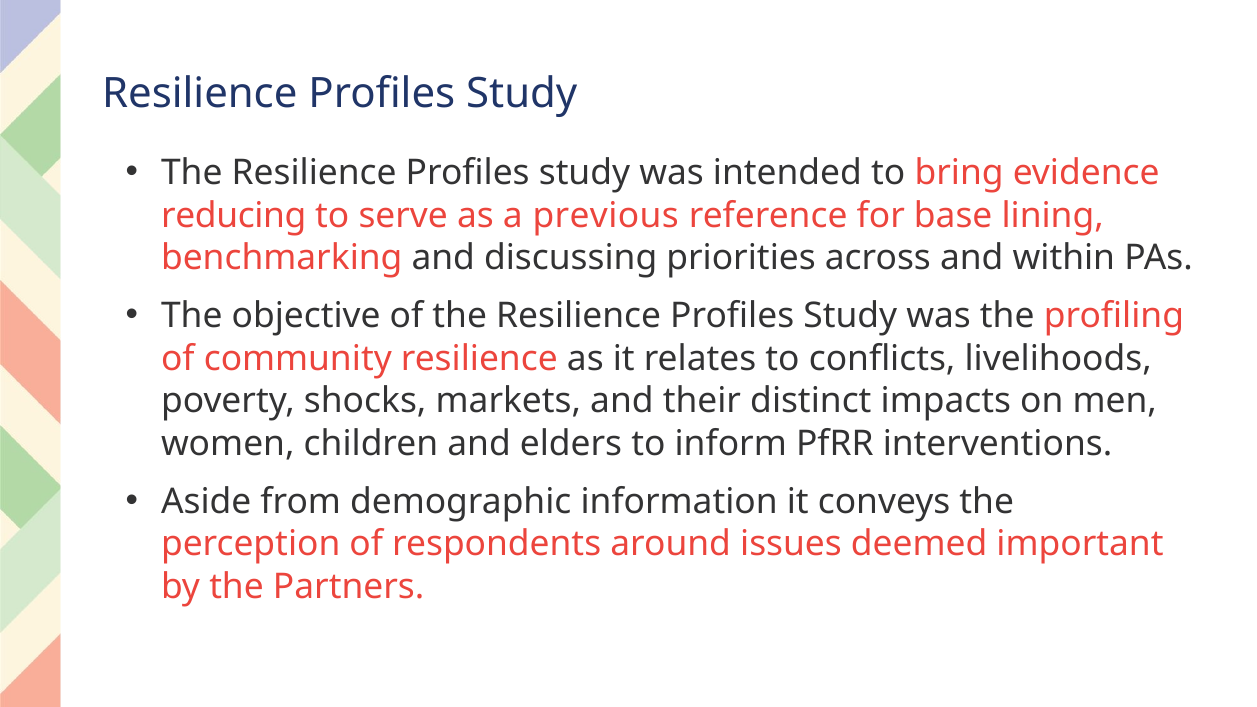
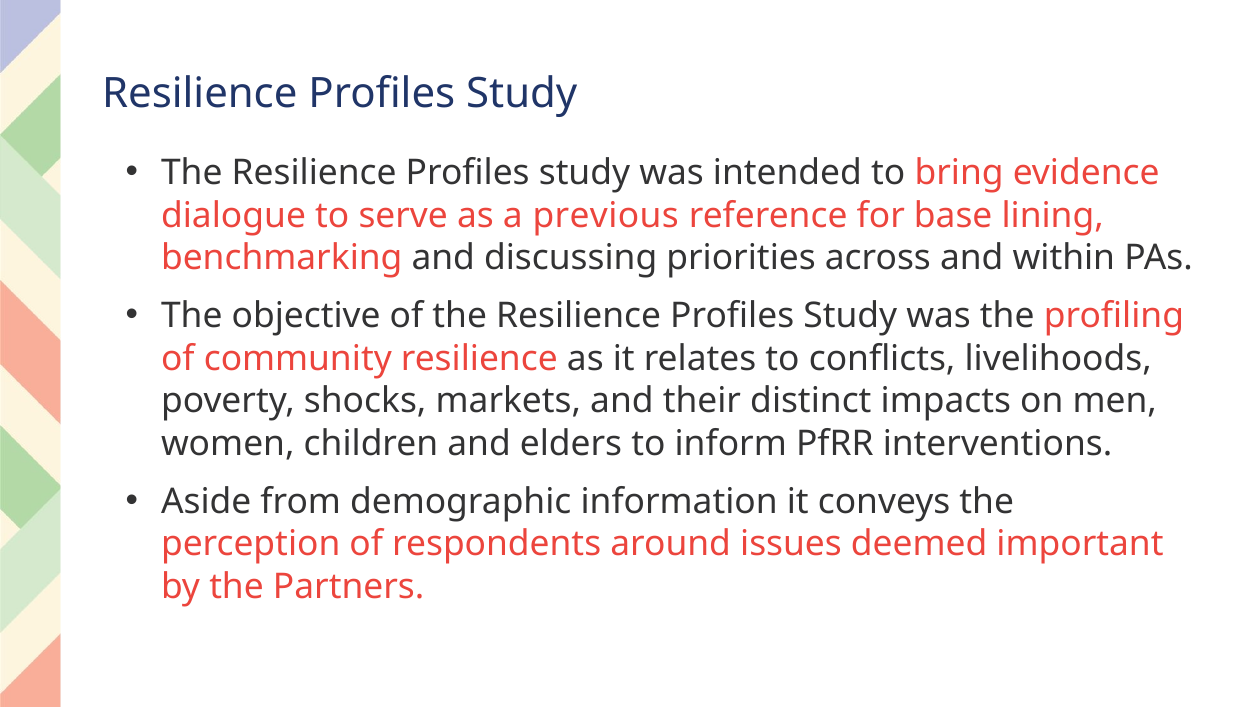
reducing: reducing -> dialogue (234, 215)
